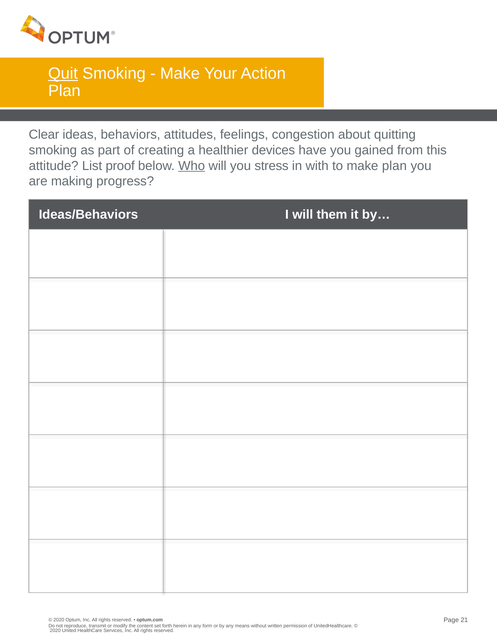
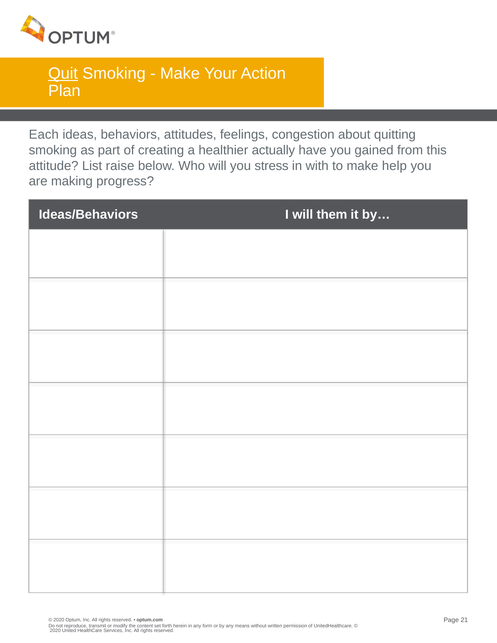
Clear: Clear -> Each (44, 135)
devices: devices -> actually (273, 150)
proof: proof -> raise (120, 166)
Who underline: present -> none (192, 166)
make plan: plan -> help (394, 166)
